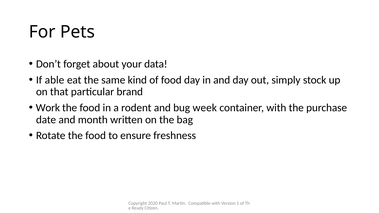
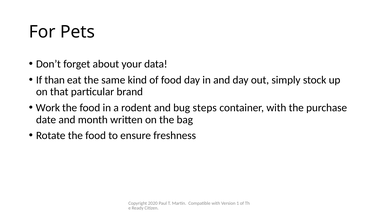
able: able -> than (55, 80)
week: week -> steps (205, 108)
